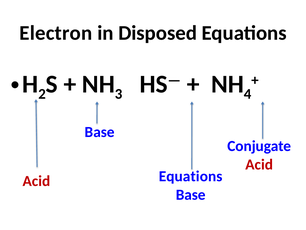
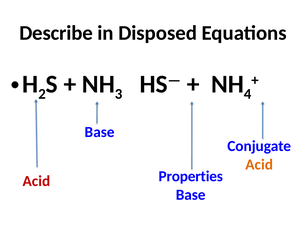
Electron: Electron -> Describe (56, 33)
Acid colour: red -> orange (259, 164)
Equations: Equations -> Properties (191, 176)
